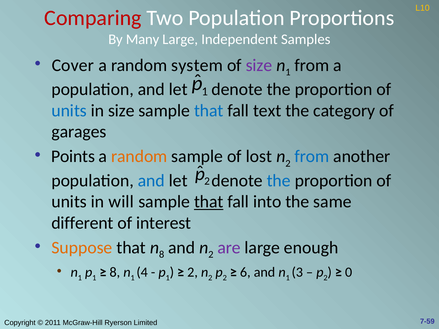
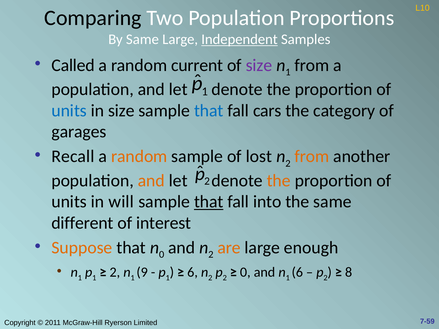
Comparing colour: red -> black (93, 18)
By Many: Many -> Same (142, 39)
Independent underline: none -> present (240, 39)
Cover: Cover -> Called (73, 65)
system: system -> current (197, 65)
text: text -> cars (267, 111)
Points: Points -> Recall (73, 157)
from colour: blue -> orange (312, 157)
and colour: blue -> orange (151, 181)
the colour: blue -> orange (279, 181)
8: 8 -> 0 (162, 255)
are colour: purple -> orange (229, 248)
8: 8 -> 2 (115, 272)
4: 4 -> 9 (142, 272)
2: 2 -> 6 (193, 272)
6: 6 -> 0 (245, 272)
1 3: 3 -> 6 (297, 272)
0: 0 -> 8 (349, 272)
